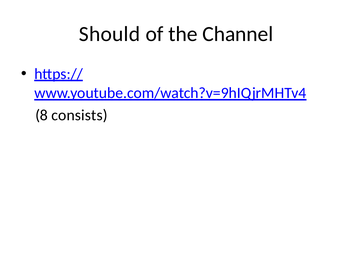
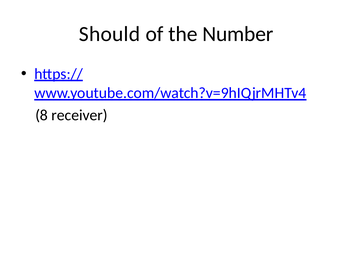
Channel: Channel -> Number (238, 34)
consists: consists -> receiver (80, 115)
